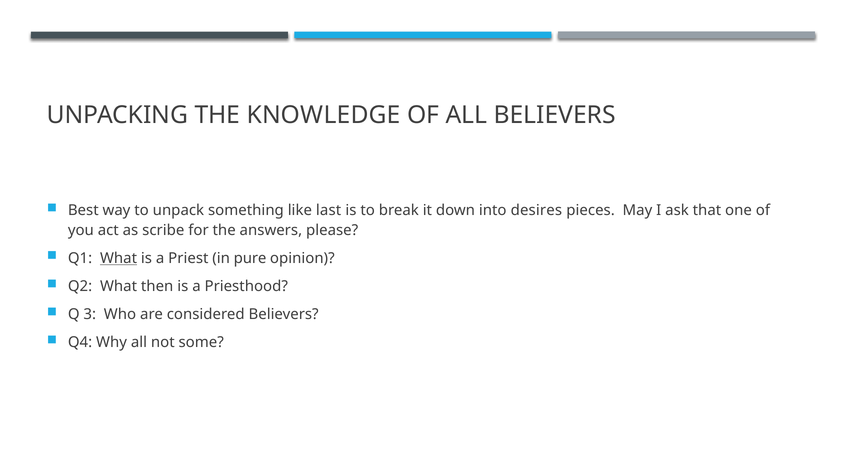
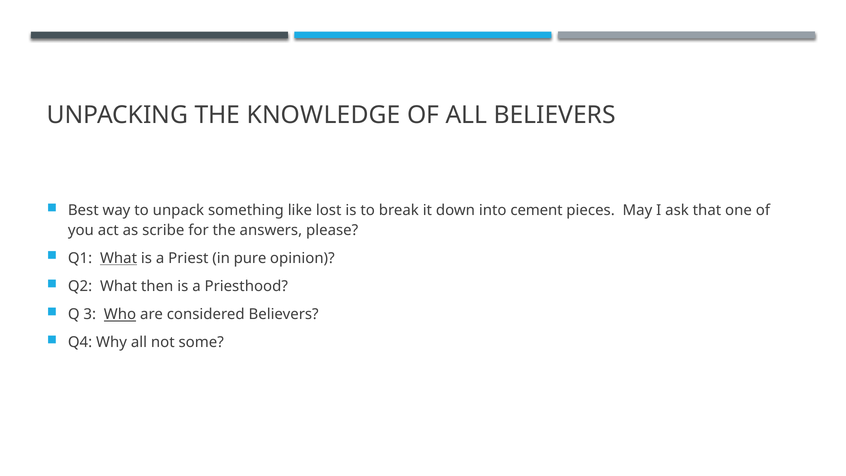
last: last -> lost (329, 210)
desires: desires -> cement (537, 210)
Who underline: none -> present (120, 314)
